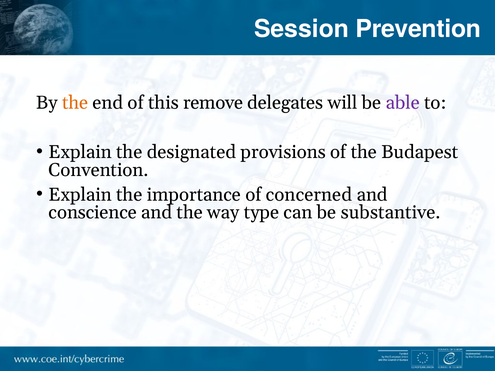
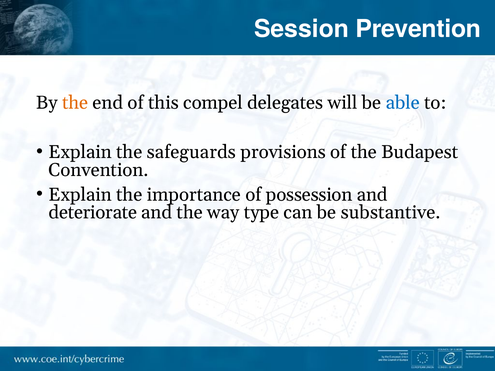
remove: remove -> compel (213, 103)
able colour: purple -> blue (403, 103)
designated: designated -> safeguards (191, 152)
concerned: concerned -> possession (309, 195)
conscience: conscience -> deteriorate (93, 213)
